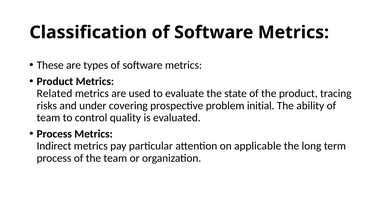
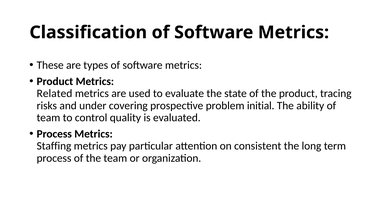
Indirect: Indirect -> Staffing (54, 146)
applicable: applicable -> consistent (258, 146)
